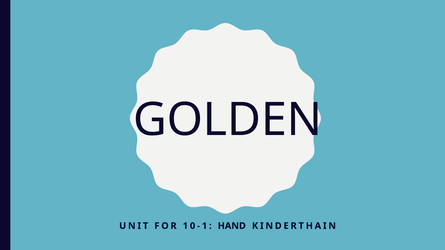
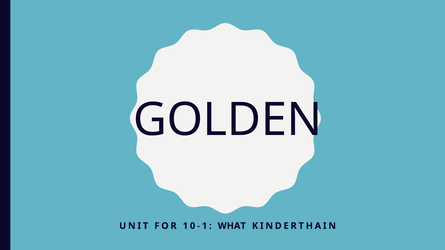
HAND: HAND -> WHAT (232, 226)
